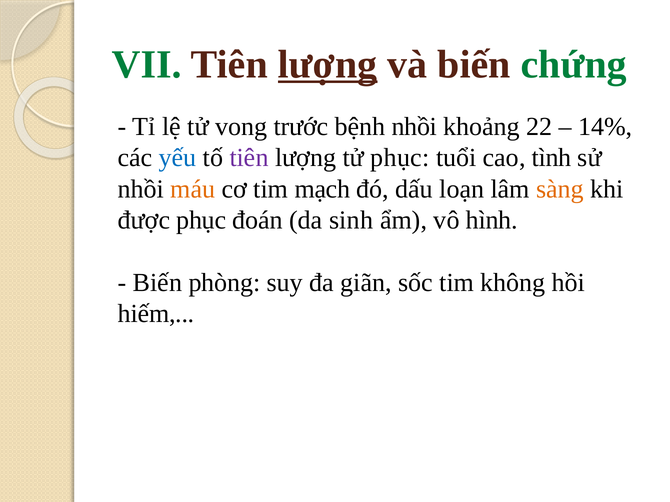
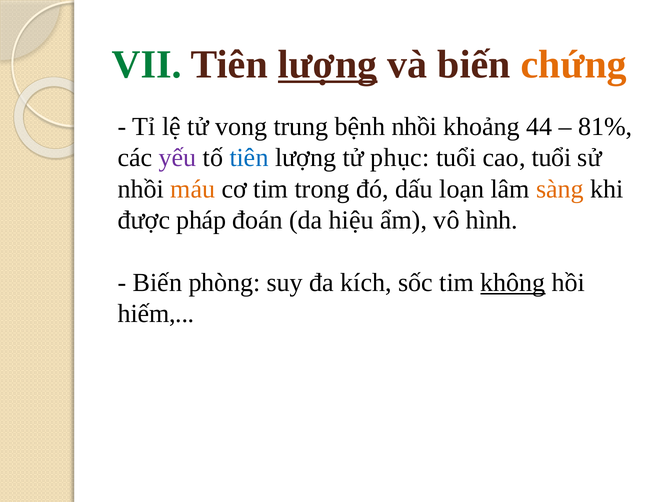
chứng colour: green -> orange (574, 65)
trước: trước -> trung (301, 127)
22: 22 -> 44 (539, 127)
14%: 14% -> 81% (605, 127)
yếu colour: blue -> purple (178, 158)
tiên colour: purple -> blue (249, 158)
cao tình: tình -> tuổi (552, 158)
mạch: mạch -> trong (322, 189)
được phục: phục -> pháp (201, 220)
sinh: sinh -> hiệu (351, 220)
giãn: giãn -> kích (366, 283)
không underline: none -> present (513, 283)
